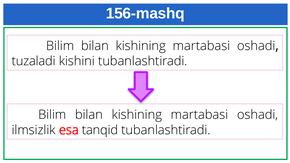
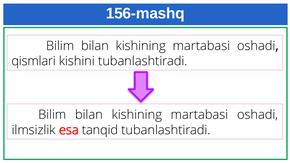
tuzaladi: tuzaladi -> qismlari (34, 61)
